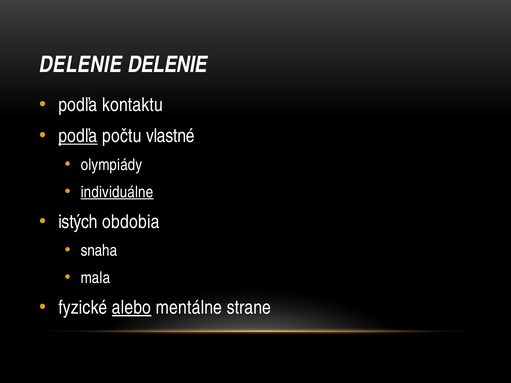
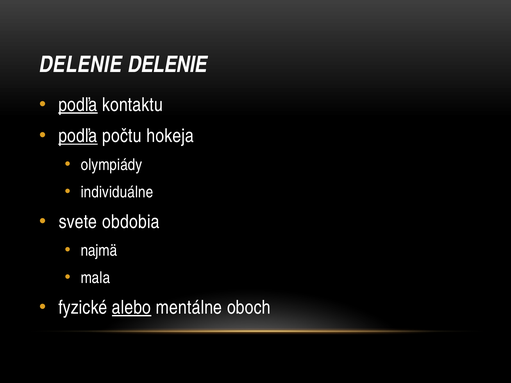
podľa underline: none -> present (78, 105)
vlastné: vlastné -> hokeja (170, 136)
individuálne underline: present -> none (117, 192)
istých: istých -> svete (78, 222)
snaha: snaha -> najmä (99, 251)
strane: strane -> oboch (249, 308)
